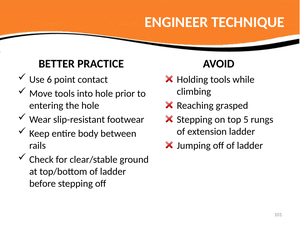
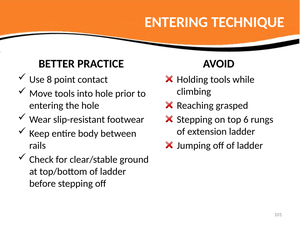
ENGINEER: ENGINEER -> ENTERING (176, 22)
6: 6 -> 8 (49, 80)
5: 5 -> 6 (246, 120)
